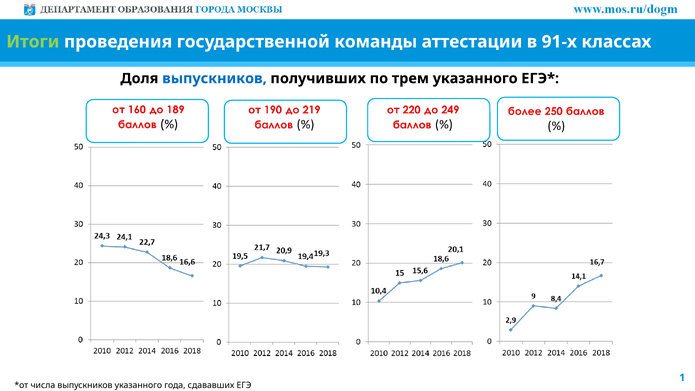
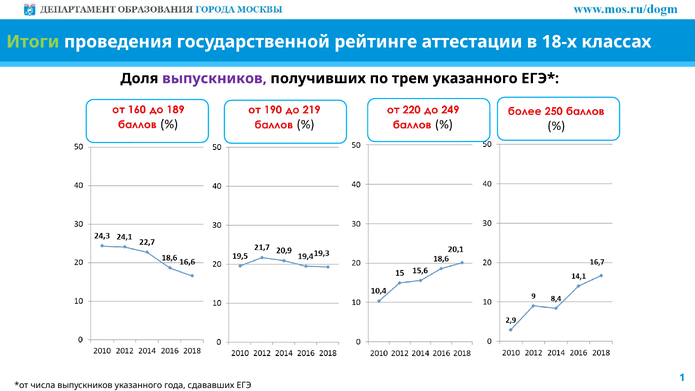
команды: команды -> рейтинге (376, 42)
91-х: 91-х -> 18-х (559, 42)
выпускников colour: blue -> purple (214, 78)
